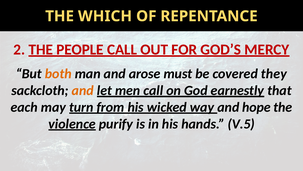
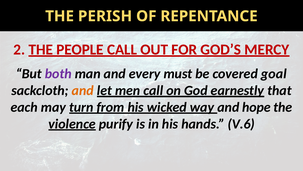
WHICH: WHICH -> PERISH (105, 16)
both colour: orange -> purple (58, 74)
arose: arose -> every (145, 74)
they: they -> goal (274, 74)
V.5: V.5 -> V.6 (241, 123)
